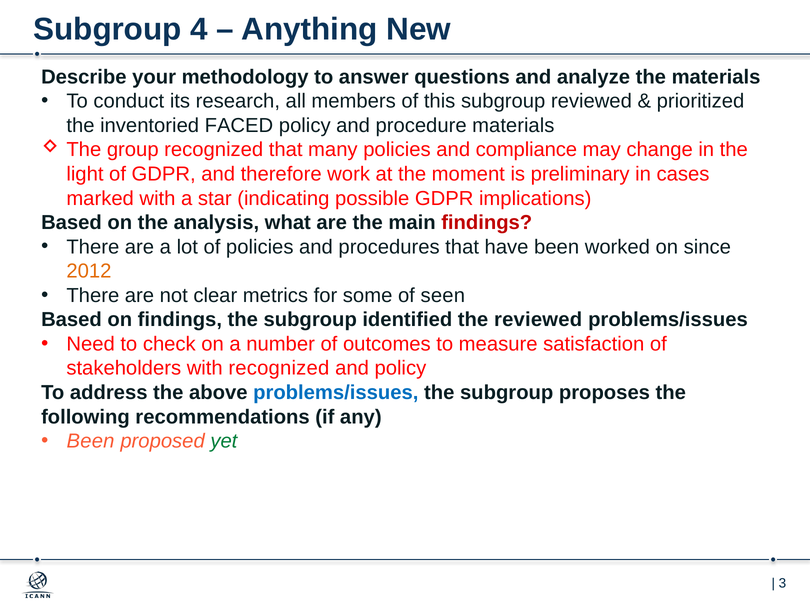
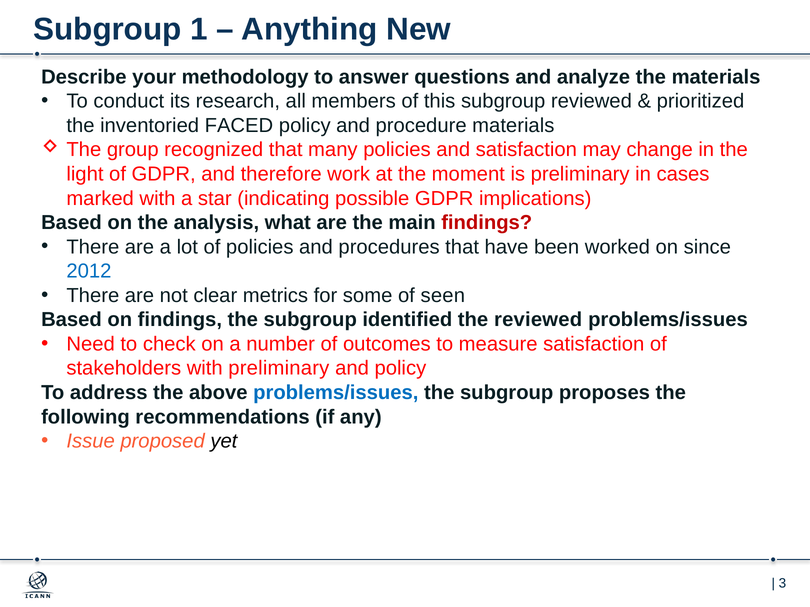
4: 4 -> 1 (199, 29)
and compliance: compliance -> satisfaction (526, 150)
2012 colour: orange -> blue (89, 271)
with recognized: recognized -> preliminary (279, 369)
Been: Been -> Issue (91, 441)
yet colour: green -> black (224, 441)
